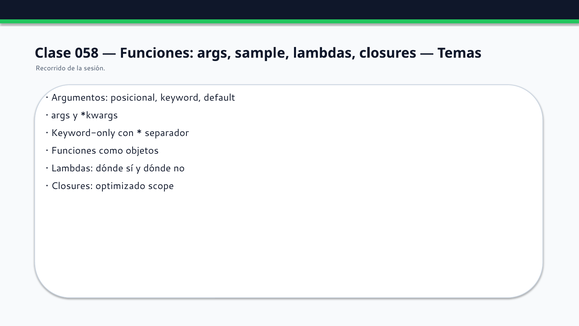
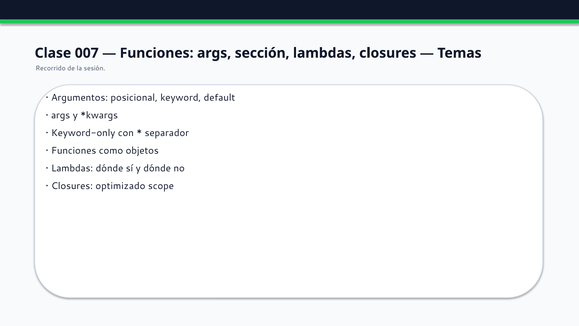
058: 058 -> 007 (87, 53)
sample: sample -> sección (262, 53)
